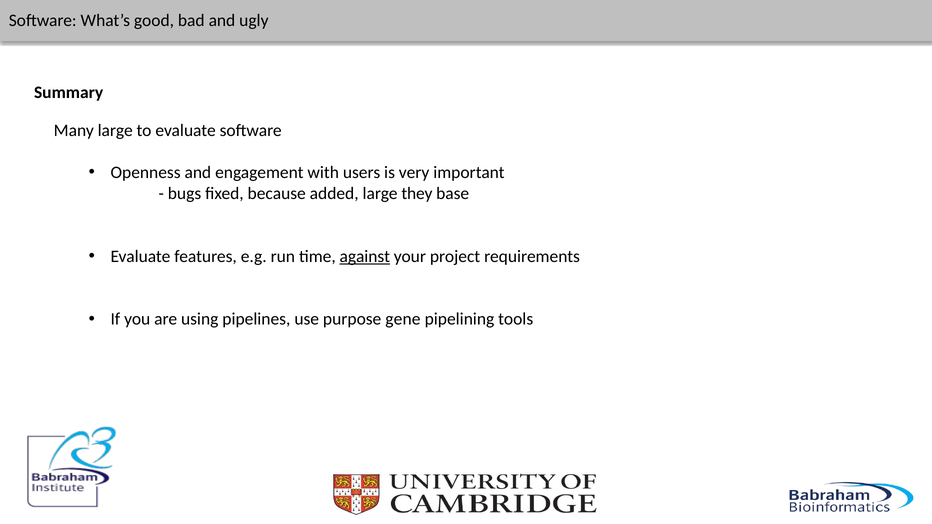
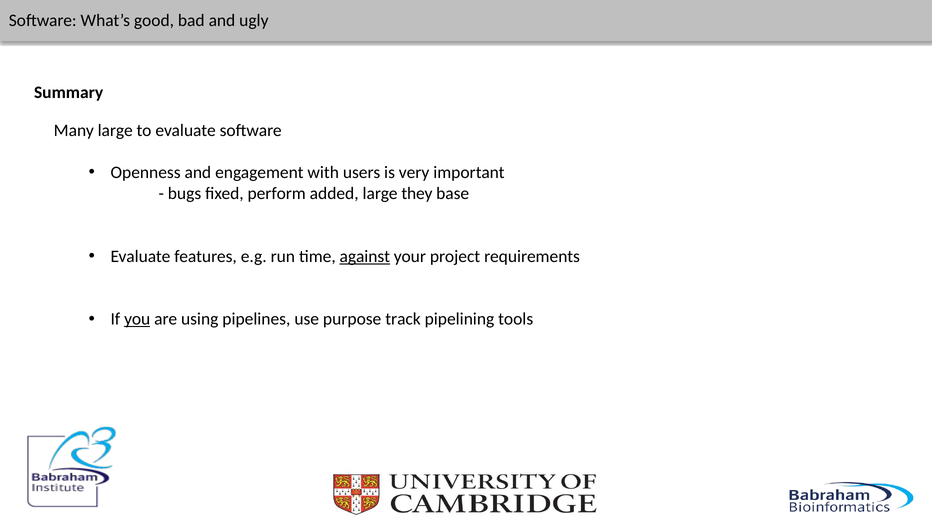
because: because -> perform (277, 194)
you underline: none -> present (137, 319)
gene: gene -> track (403, 319)
